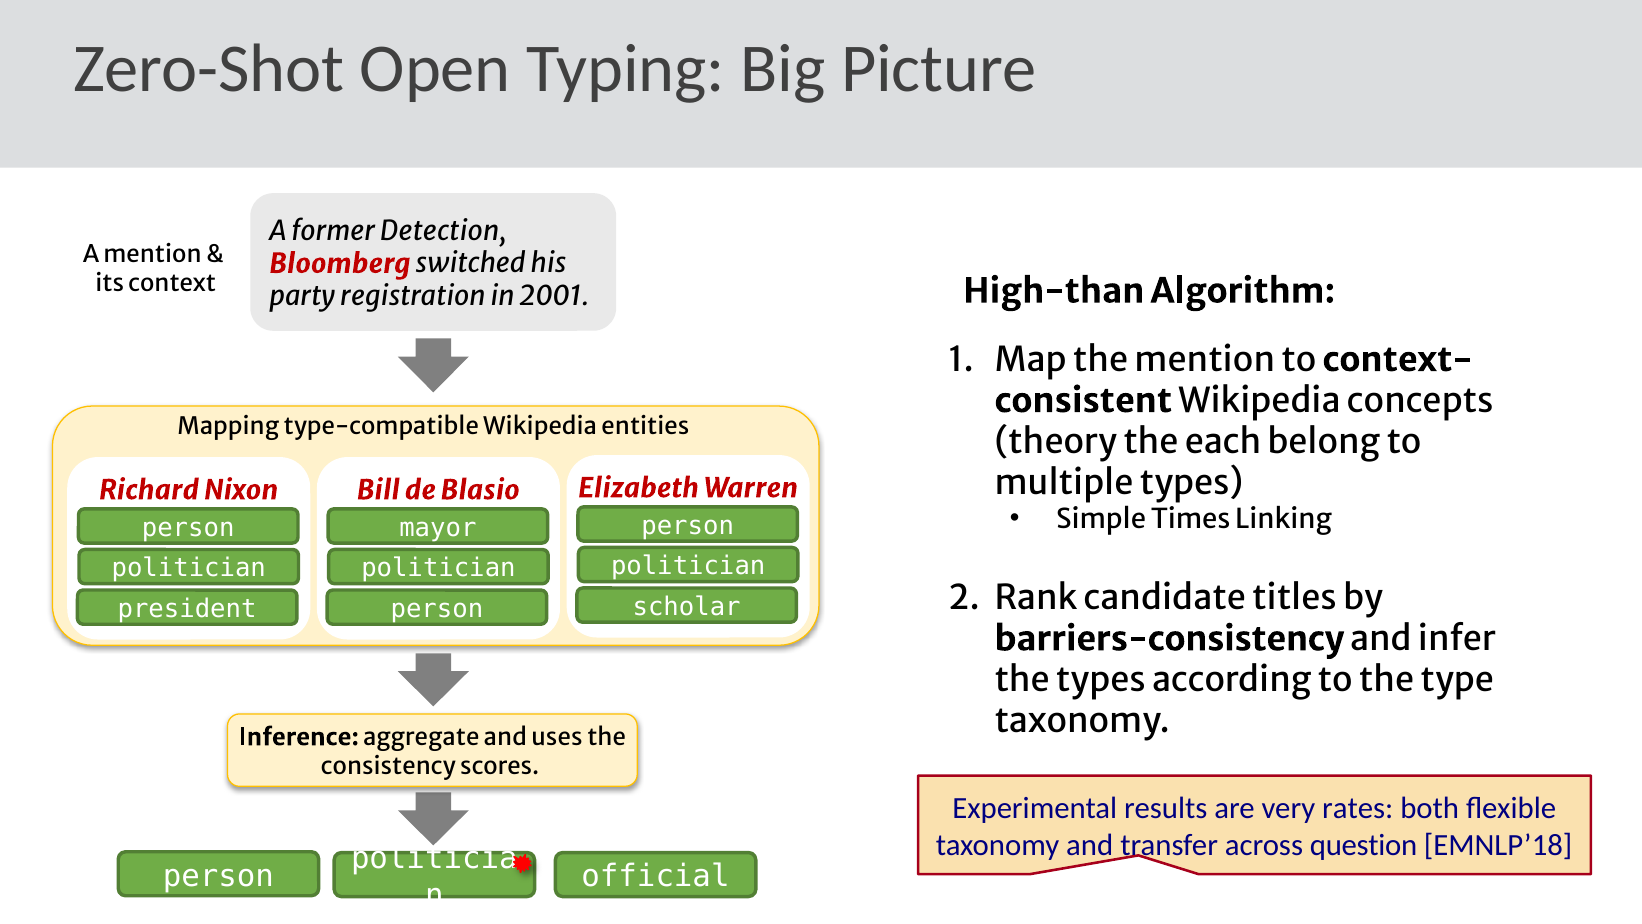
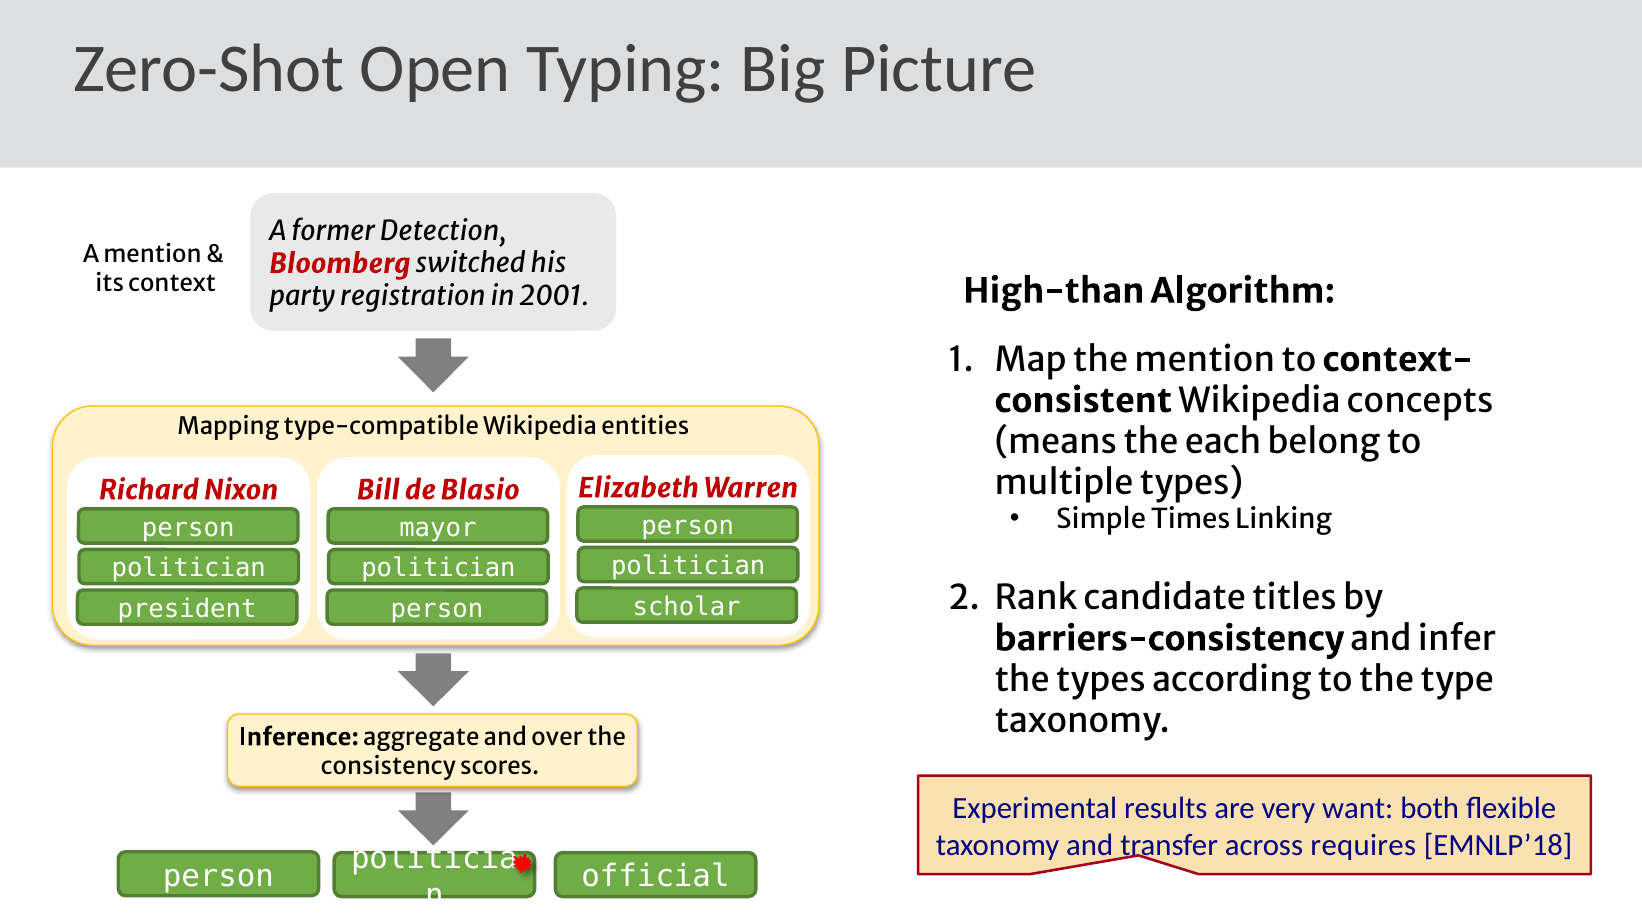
theory: theory -> means (1056, 442)
uses: uses -> over (557, 737)
rates: rates -> want (1358, 808)
question: question -> requires (1363, 845)
